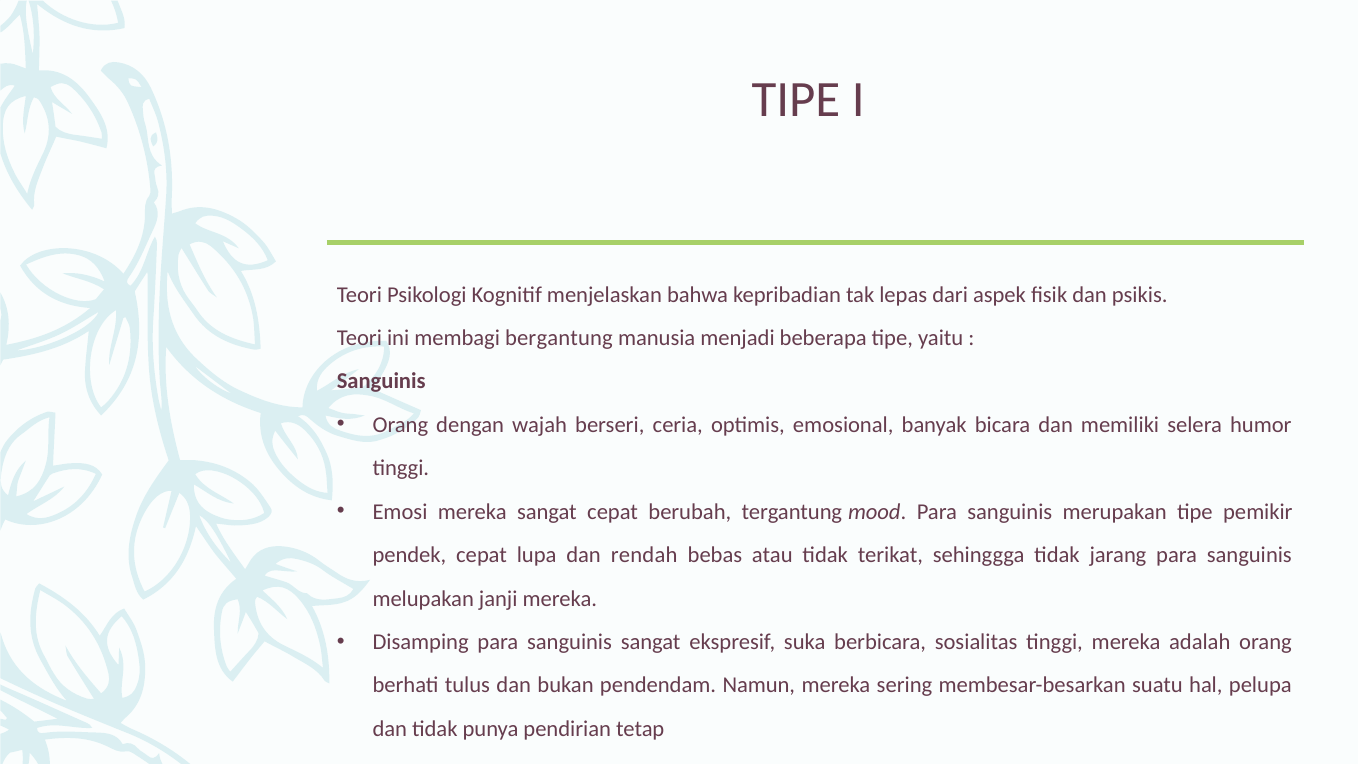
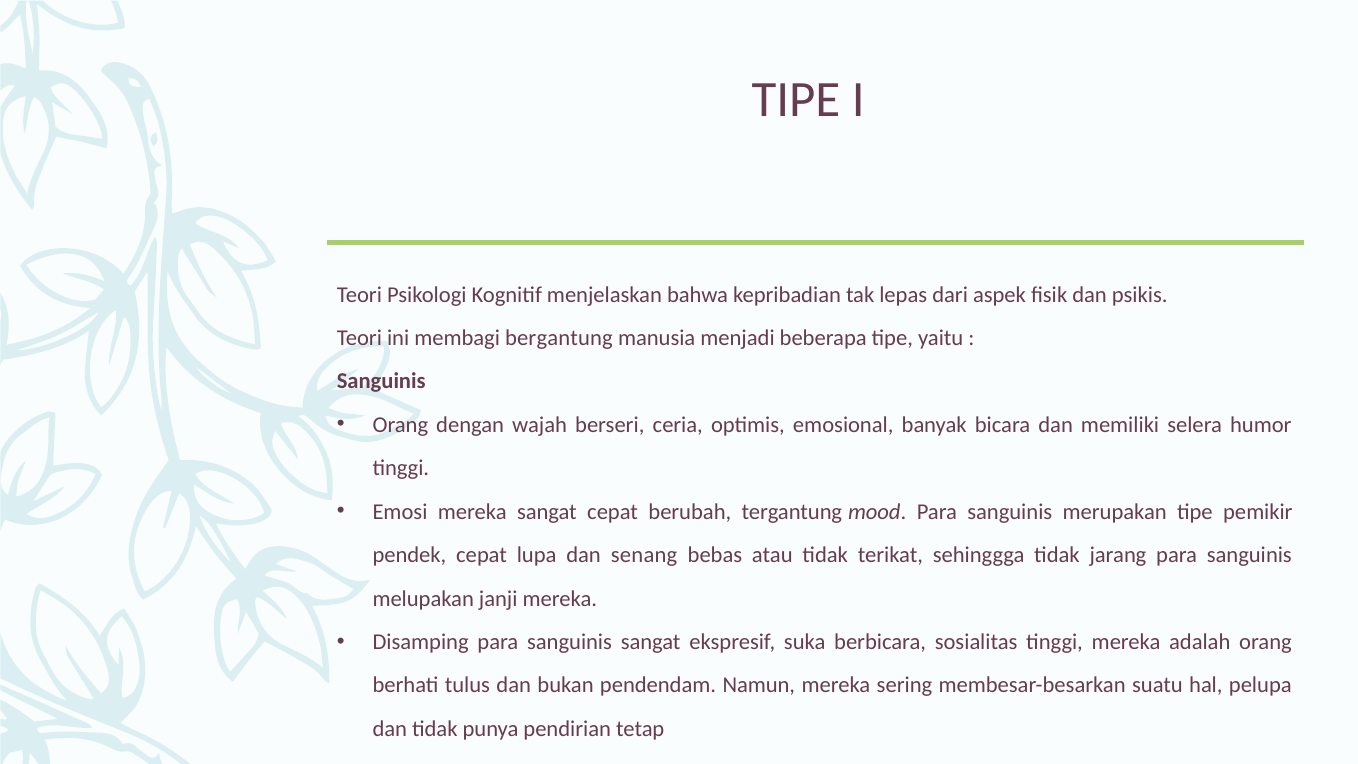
rendah: rendah -> senang (644, 555)
